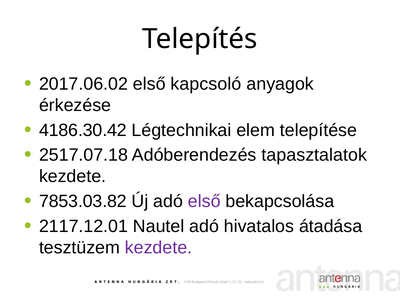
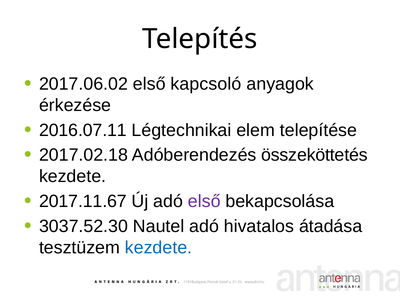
4186.30.42: 4186.30.42 -> 2016.07.11 (83, 130)
2517.07.18: 2517.07.18 -> 2017.02.18 (83, 155)
tapasztalatok: tapasztalatok -> összeköttetés (314, 155)
7853.03.82: 7853.03.82 -> 2017.11.67 (83, 201)
2117.12.01: 2117.12.01 -> 3037.52.30 (83, 226)
kezdete colour: purple -> blue (159, 248)
